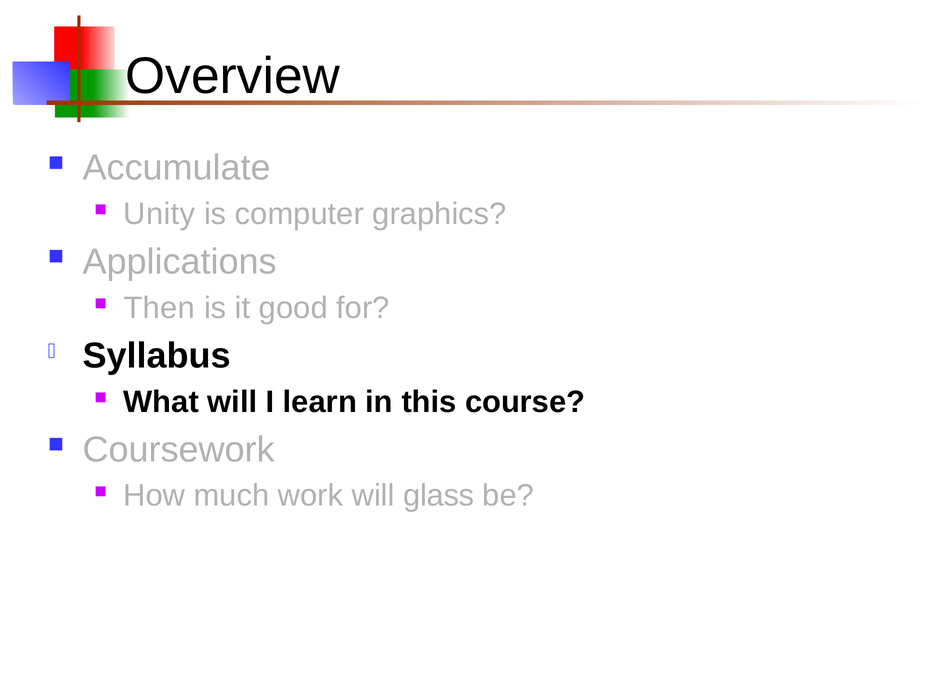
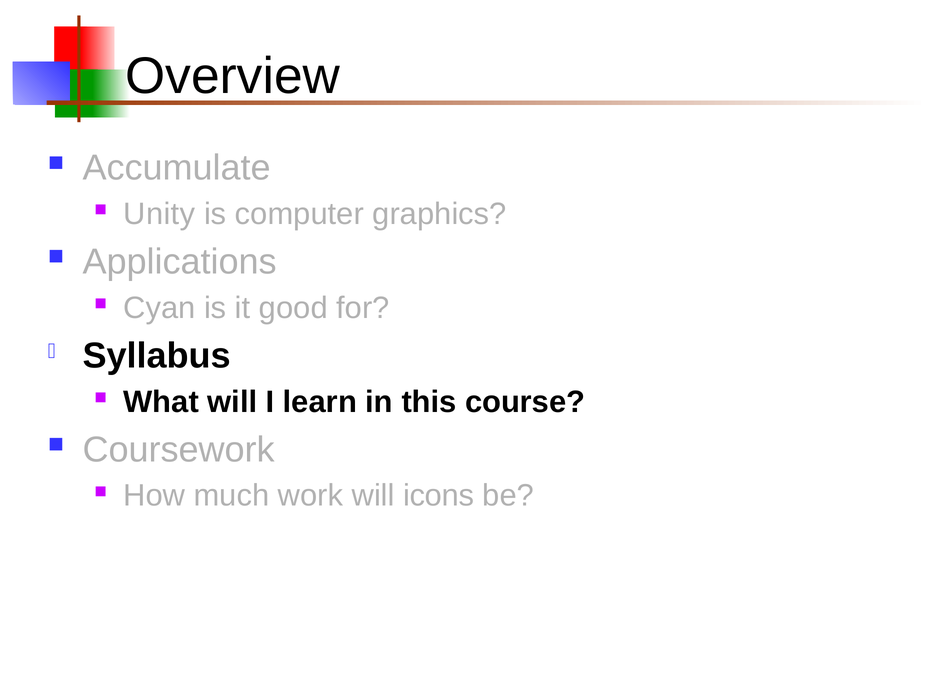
Then: Then -> Cyan (159, 308)
glass: glass -> icons (439, 496)
